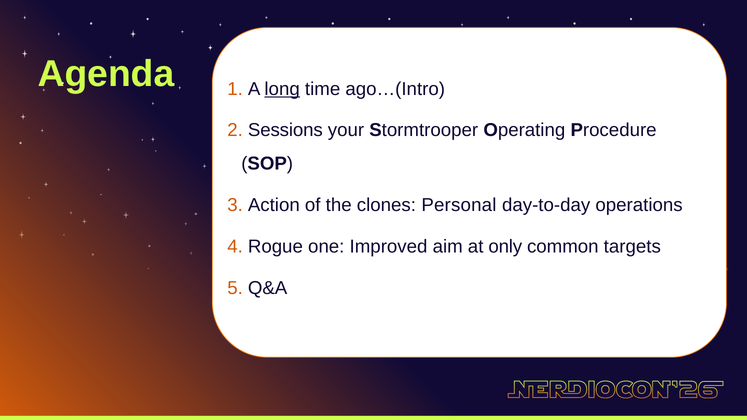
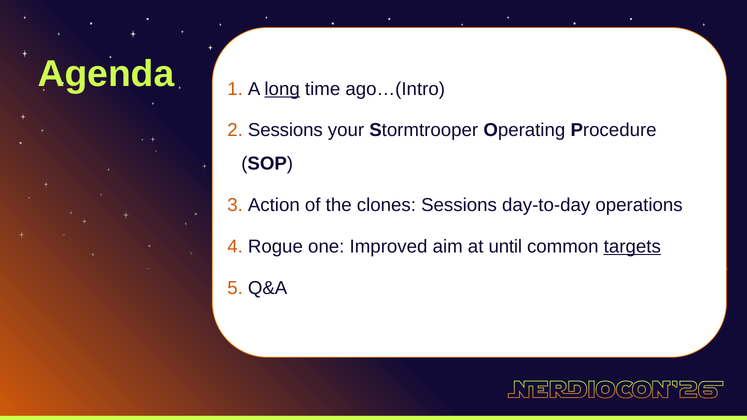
clones Personal: Personal -> Sessions (459, 205)
only: only -> until (505, 247)
targets underline: none -> present (632, 247)
